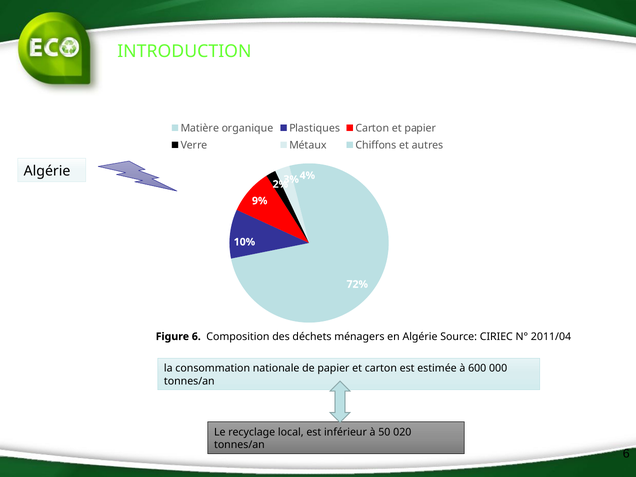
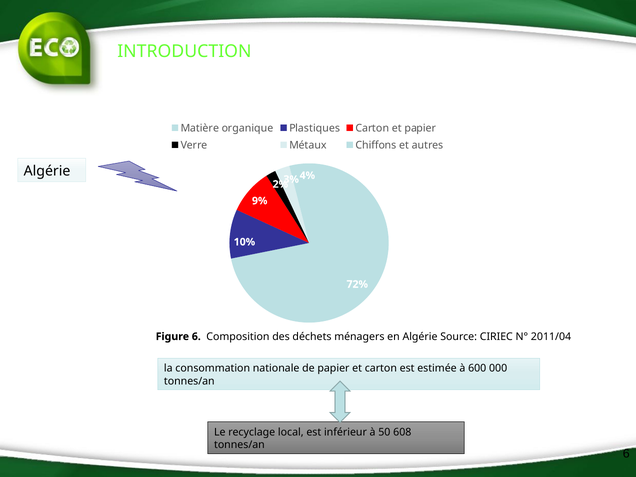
020: 020 -> 608 (402, 432)
